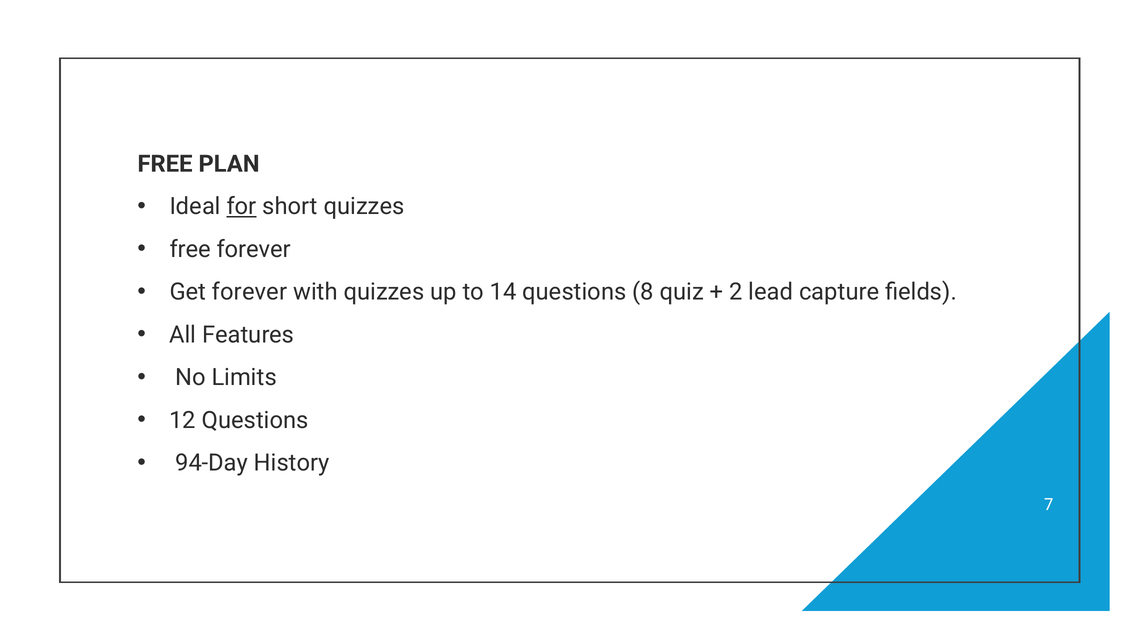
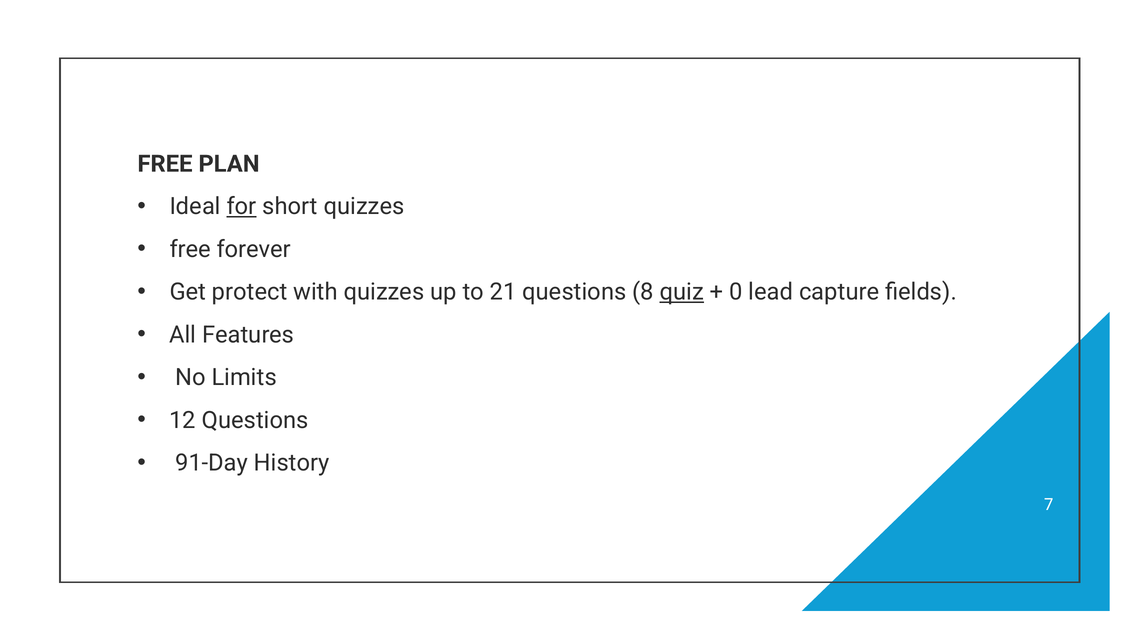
Get forever: forever -> protect (250, 292)
14: 14 -> 21 (503, 292)
quiz underline: none -> present (682, 292)
2: 2 -> 0 (736, 292)
94-Day: 94-Day -> 91-Day (212, 463)
